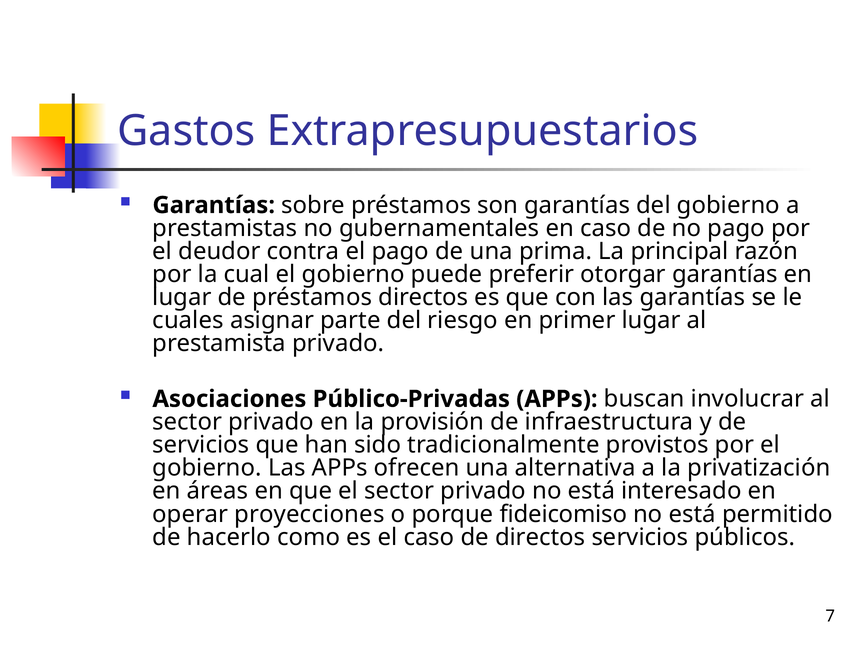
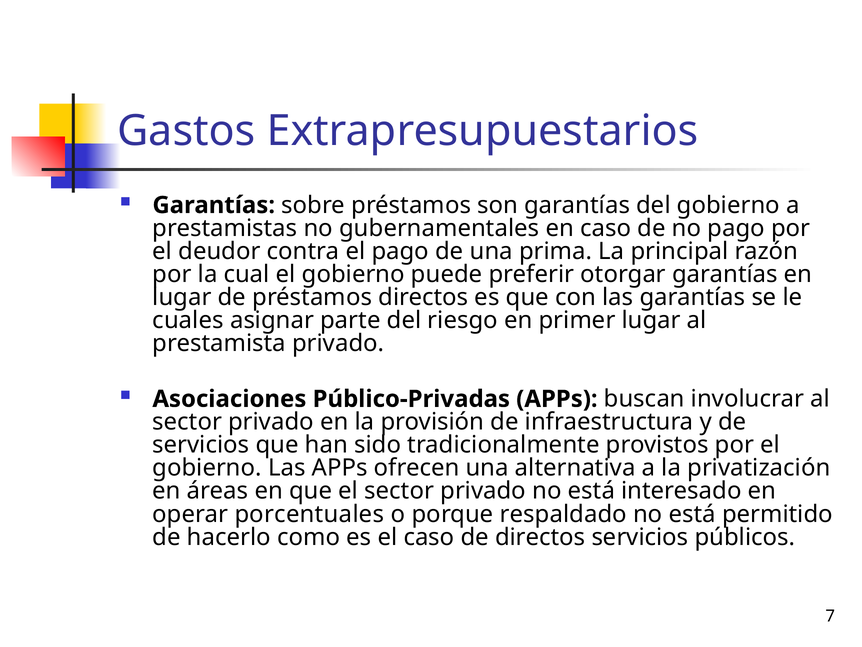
proyecciones: proyecciones -> porcentuales (309, 514)
fideicomiso: fideicomiso -> respaldado (563, 514)
